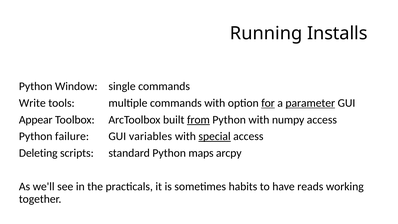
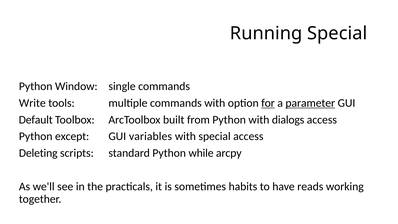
Running Installs: Installs -> Special (337, 33)
Appear: Appear -> Default (36, 120)
from underline: present -> none (198, 120)
numpy: numpy -> dialogs (288, 120)
failure: failure -> except (72, 136)
special underline: present -> none (215, 136)
maps: maps -> while (201, 153)
